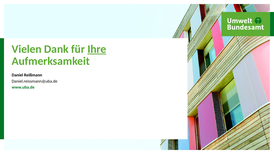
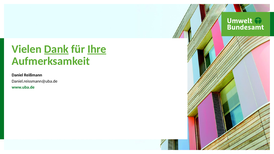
Dank underline: none -> present (56, 49)
